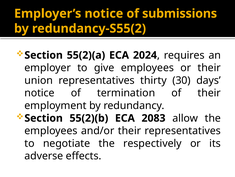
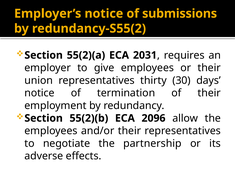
2024: 2024 -> 2031 (145, 55)
2083: 2083 -> 2096 (154, 118)
respectively: respectively -> partnership (152, 143)
